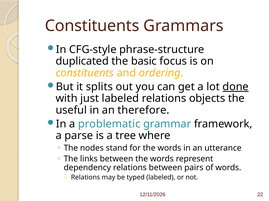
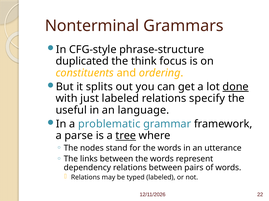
Constituents: Constituents -> Nonterminal (92, 26)
basic: basic -> think (144, 61)
objects: objects -> specify (207, 99)
therefore: therefore -> language (143, 110)
tree underline: none -> present (126, 136)
